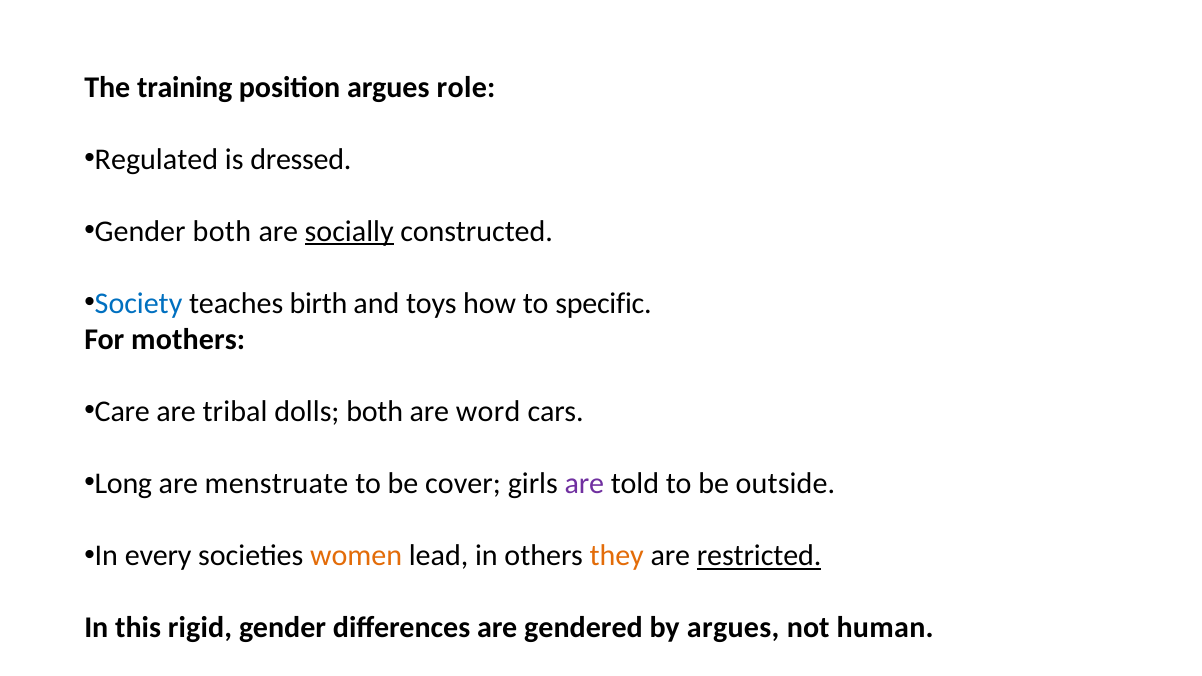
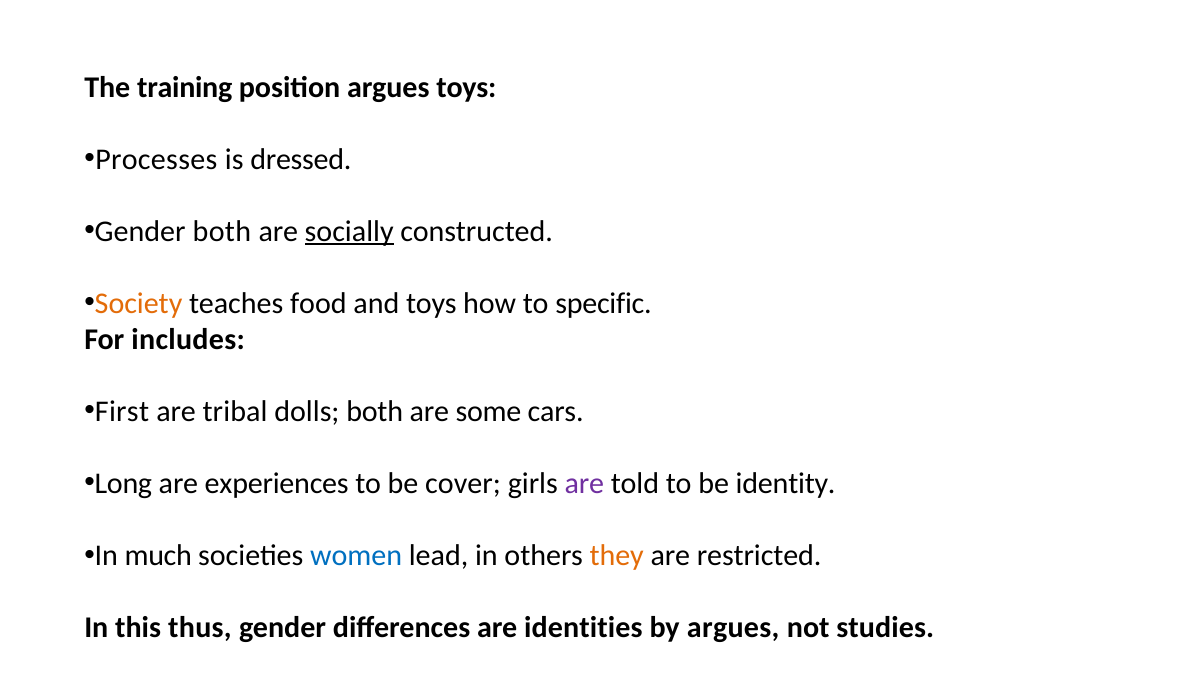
argues role: role -> toys (466, 87)
Regulated: Regulated -> Processes (156, 159)
Society colour: blue -> orange (139, 304)
birth: birth -> food (318, 304)
mothers: mothers -> includes (188, 340)
Care: Care -> First (122, 412)
word: word -> some (488, 412)
menstruate: menstruate -> experiences (277, 484)
outside: outside -> identity (786, 484)
every: every -> much (158, 556)
women colour: orange -> blue (356, 556)
restricted underline: present -> none (759, 556)
rigid: rigid -> thus (200, 628)
gendered: gendered -> identities (583, 628)
human: human -> studies (885, 628)
